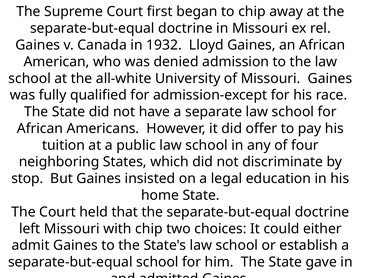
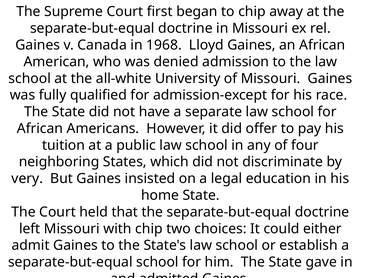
1932: 1932 -> 1968 (164, 45)
stop: stop -> very (27, 179)
